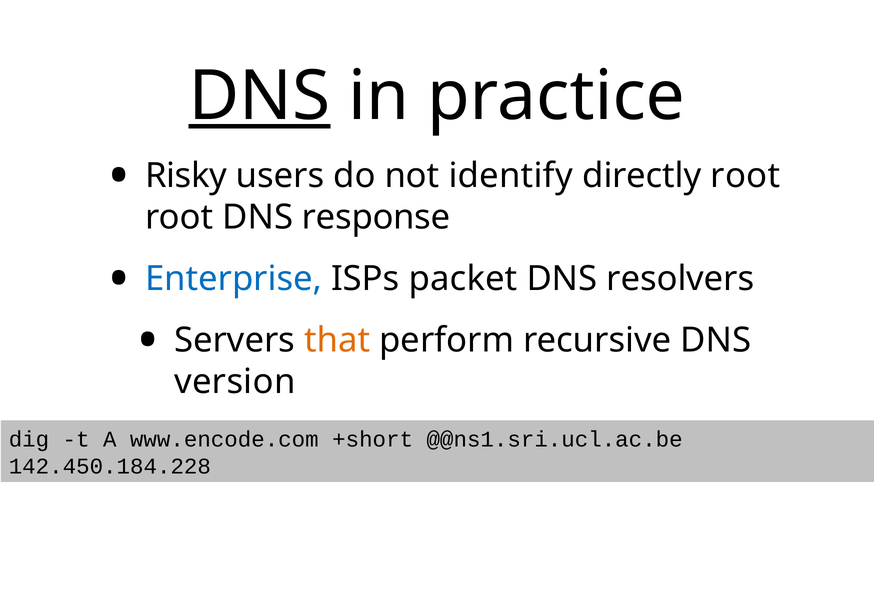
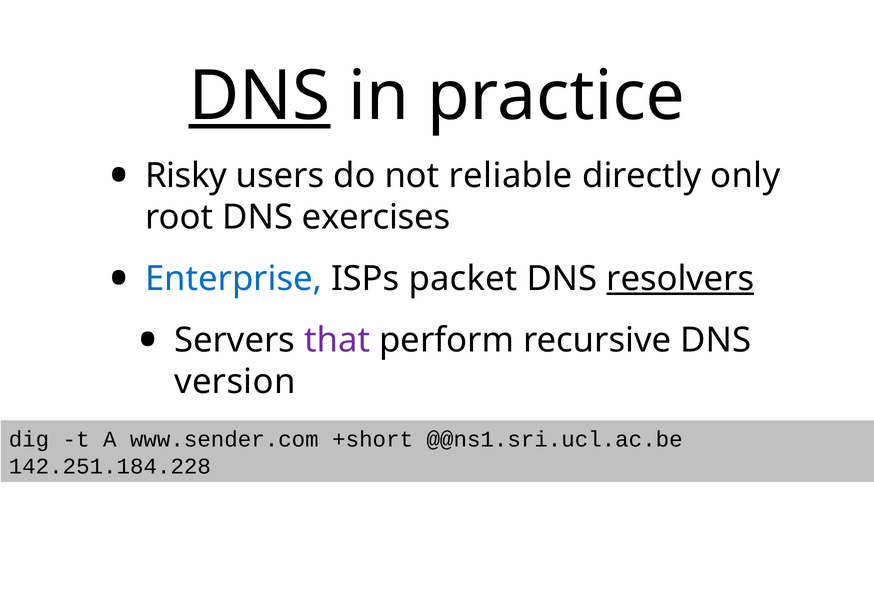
identify: identify -> reliable (511, 176)
directly root: root -> only (745, 176)
response: response -> exercises (376, 217)
resolvers underline: none -> present (680, 279)
that colour: orange -> purple (337, 340)
www.encode.com: www.encode.com -> www.sender.com (224, 439)
142.450.184.228: 142.450.184.228 -> 142.251.184.228 (110, 466)
